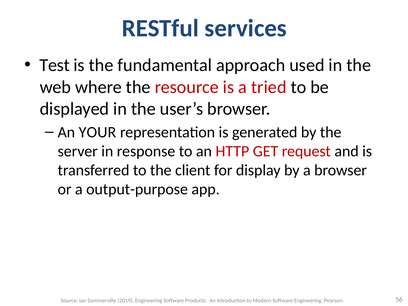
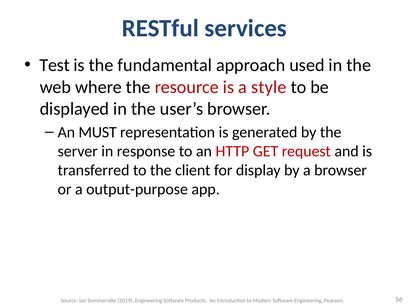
tried: tried -> style (269, 87)
YOUR: YOUR -> MUST (98, 132)
